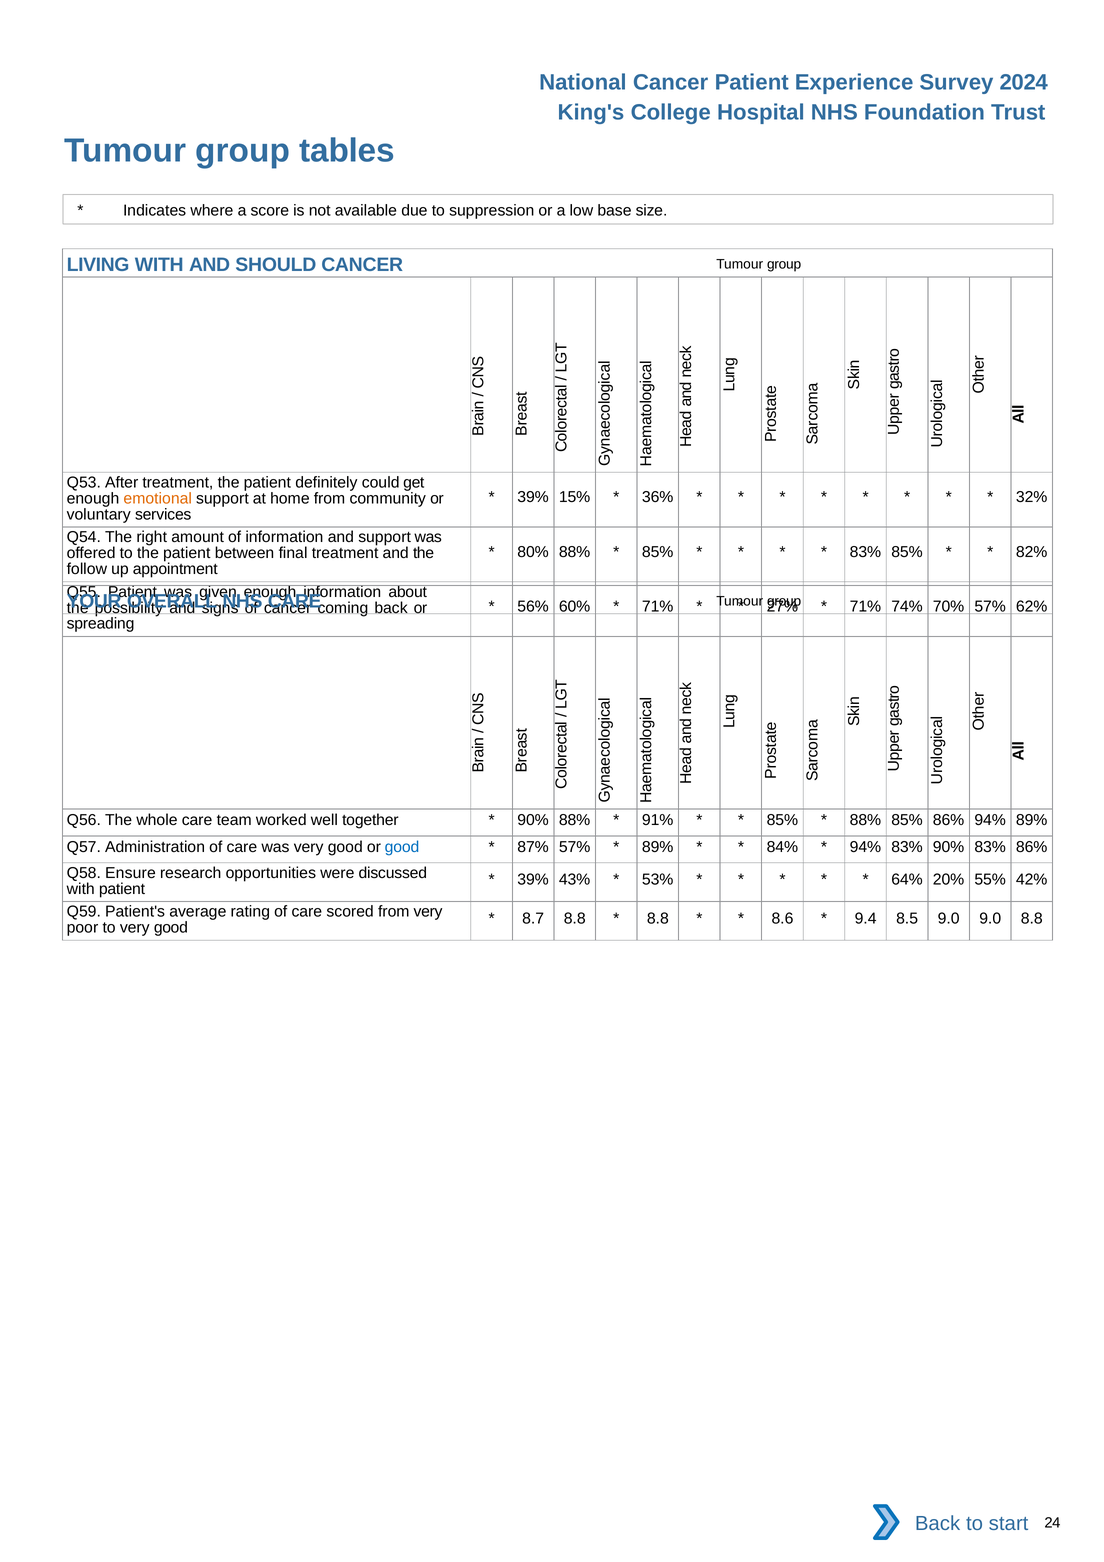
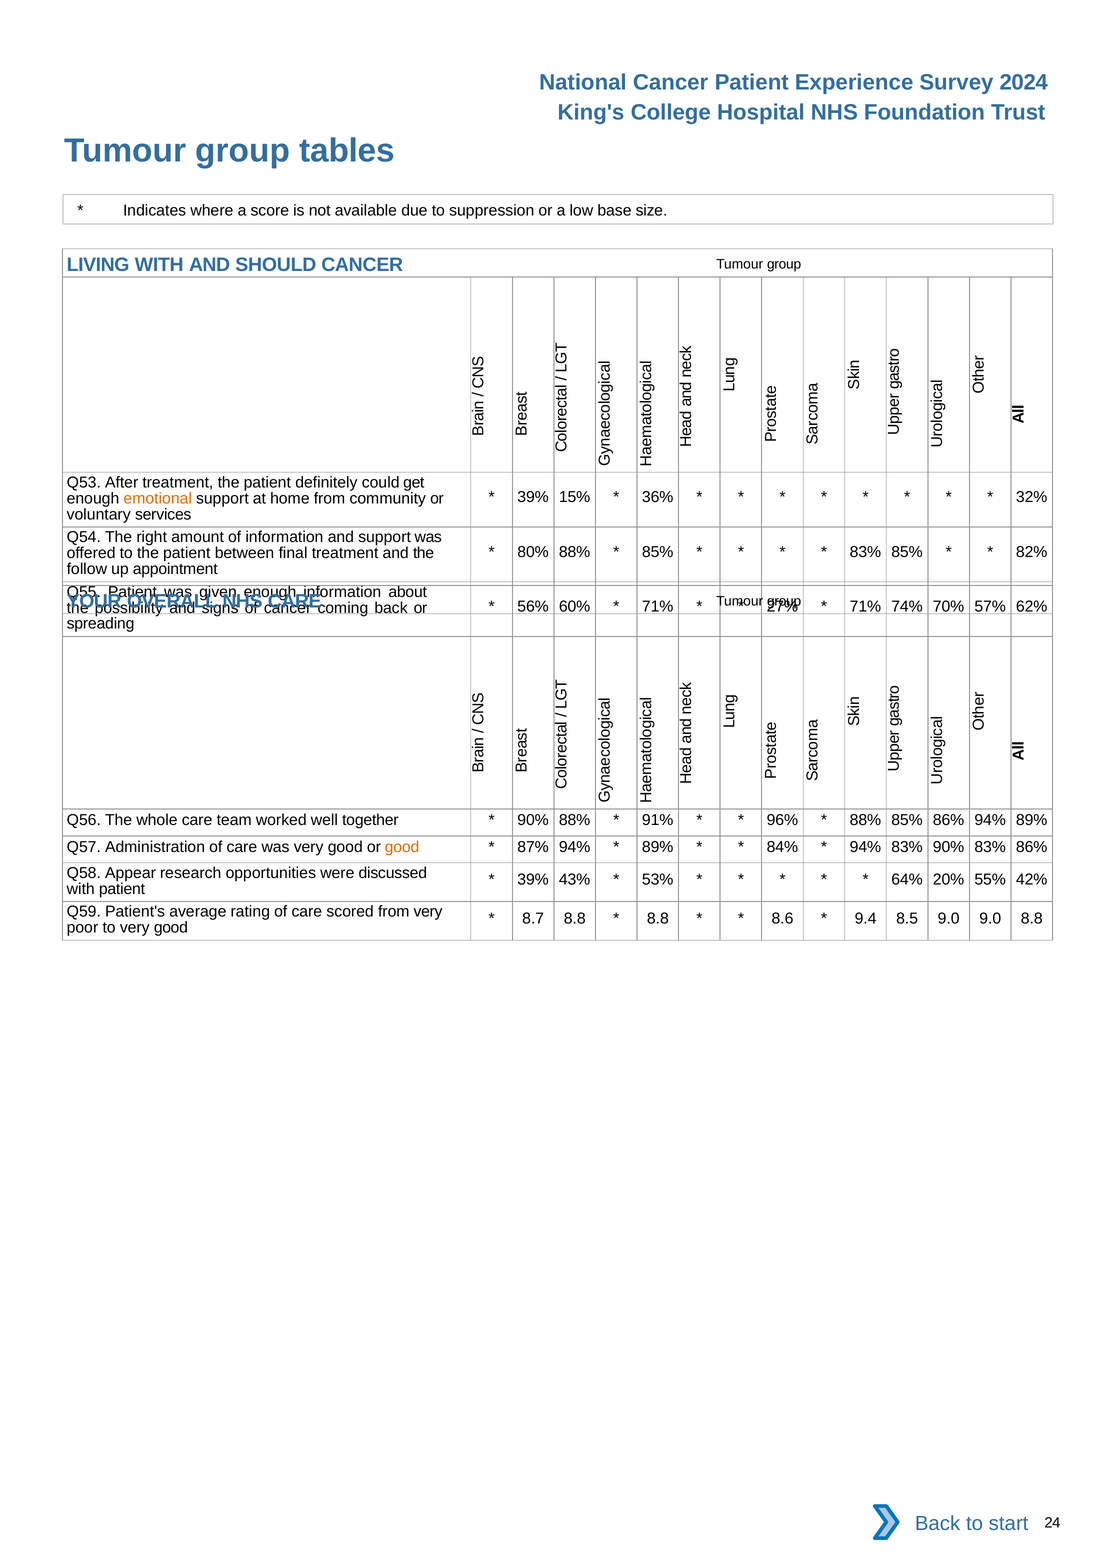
85%: 85% -> 96% (782, 820)
good colour: blue -> orange (402, 847)
87% 57%: 57% -> 94% (575, 847)
Ensure: Ensure -> Appear (130, 873)
